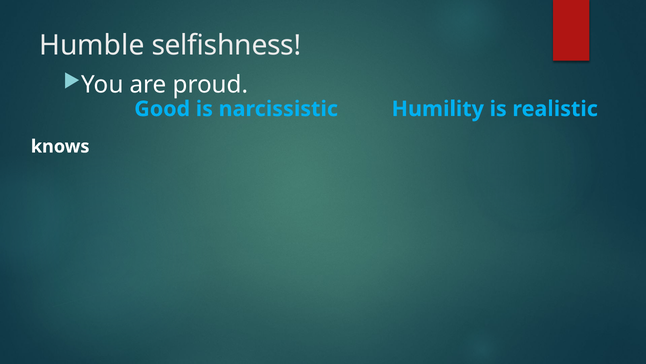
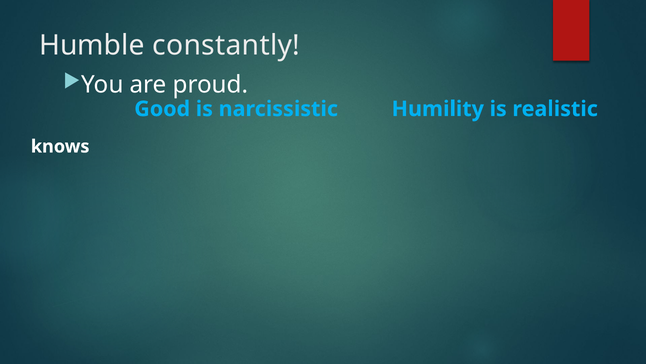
selfishness: selfishness -> constantly (226, 45)
